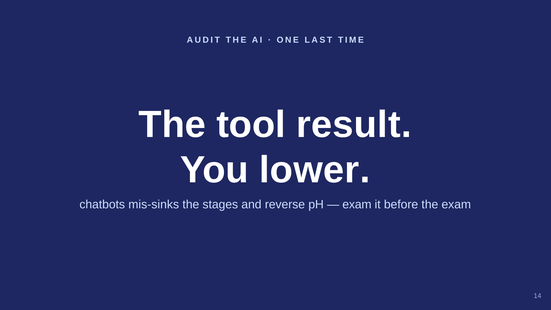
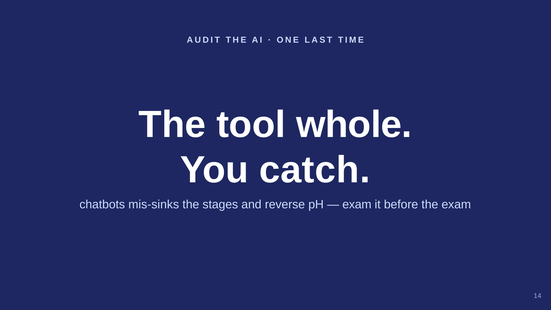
result: result -> whole (354, 125)
lower: lower -> catch (315, 170)
